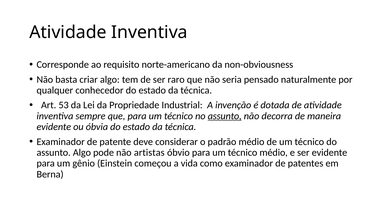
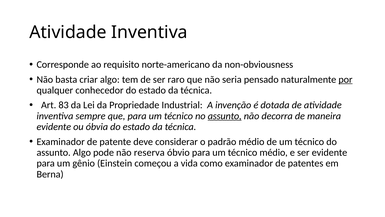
por underline: none -> present (345, 79)
53: 53 -> 83 (64, 105)
artistas: artistas -> reserva (149, 152)
